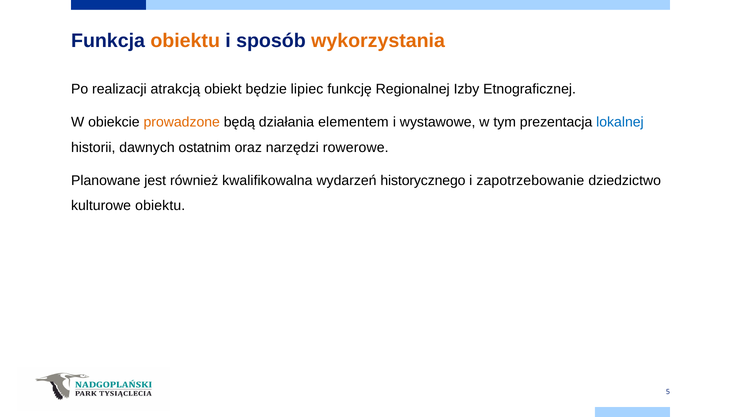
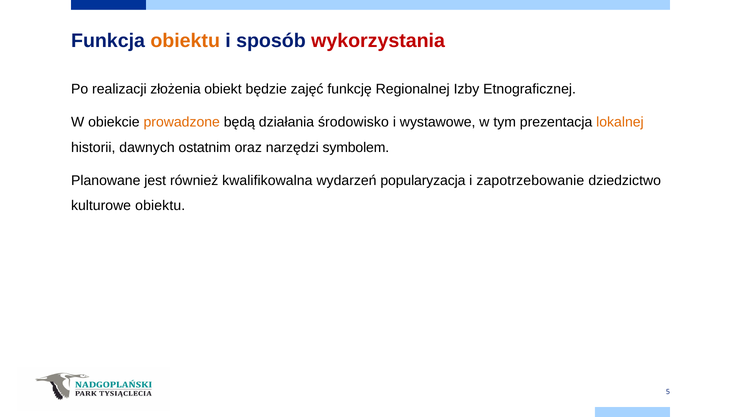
wykorzystania colour: orange -> red (378, 41)
atrakcją: atrakcją -> złożenia (175, 89)
lipiec: lipiec -> zajęć (307, 89)
elementem: elementem -> środowisko (353, 122)
lokalnej colour: blue -> orange (620, 122)
rowerowe: rowerowe -> symbolem (356, 147)
historycznego: historycznego -> popularyzacja (423, 180)
